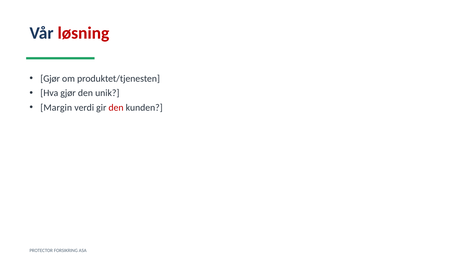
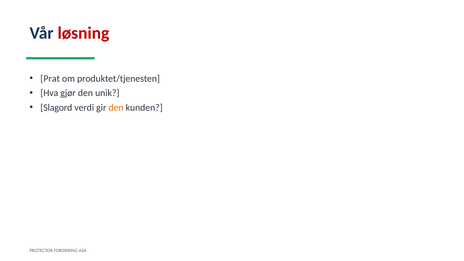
Gjør: Gjør -> Prat (50, 79)
Margin: Margin -> Slagord (56, 108)
den colour: red -> orange (116, 108)
